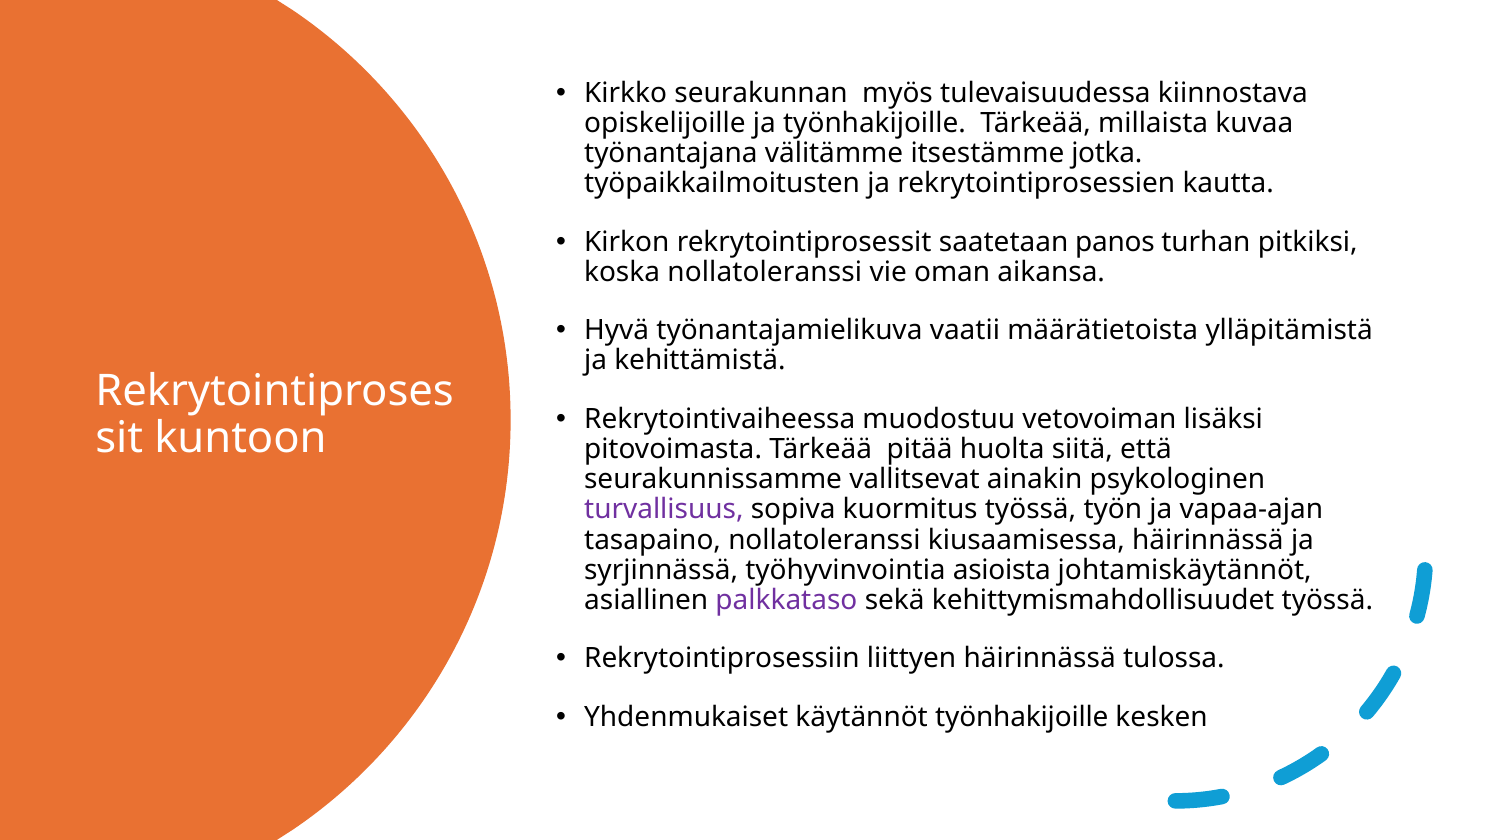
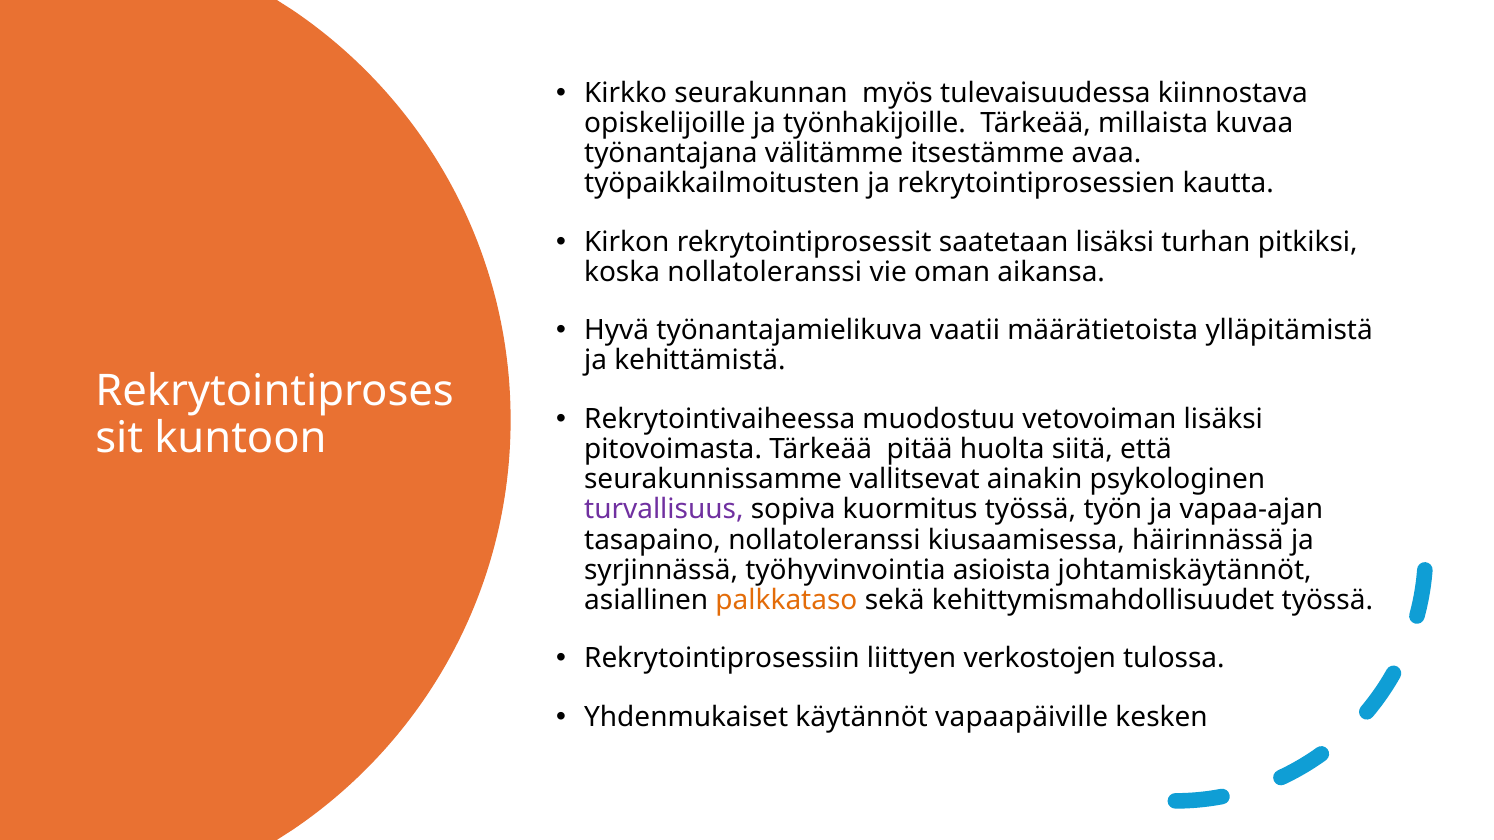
jotka: jotka -> avaa (1107, 154)
saatetaan panos: panos -> lisäksi (1115, 242)
palkkataso colour: purple -> orange (786, 601)
liittyen häirinnässä: häirinnässä -> verkostojen (1040, 659)
käytännöt työnhakijoille: työnhakijoille -> vapaapäiville (1022, 717)
